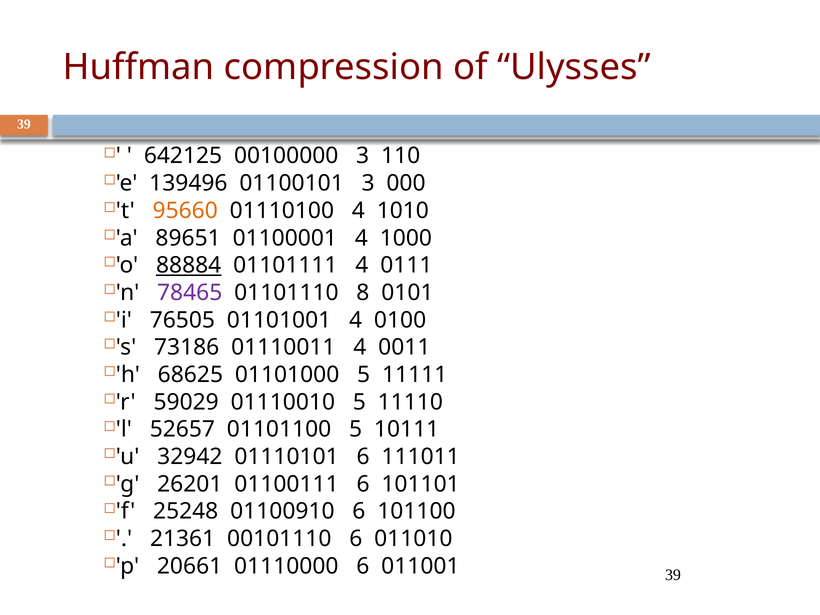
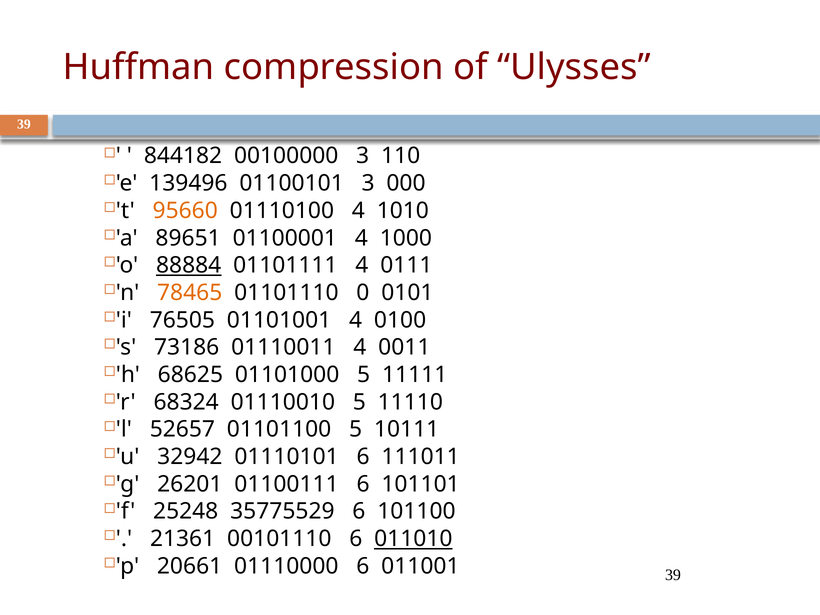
642125: 642125 -> 844182 (183, 156)
78465 colour: purple -> orange (190, 293)
8: 8 -> 0 (363, 293)
59029: 59029 -> 68324 (186, 402)
01100910: 01100910 -> 35775529 (282, 511)
011010 underline: none -> present (413, 539)
